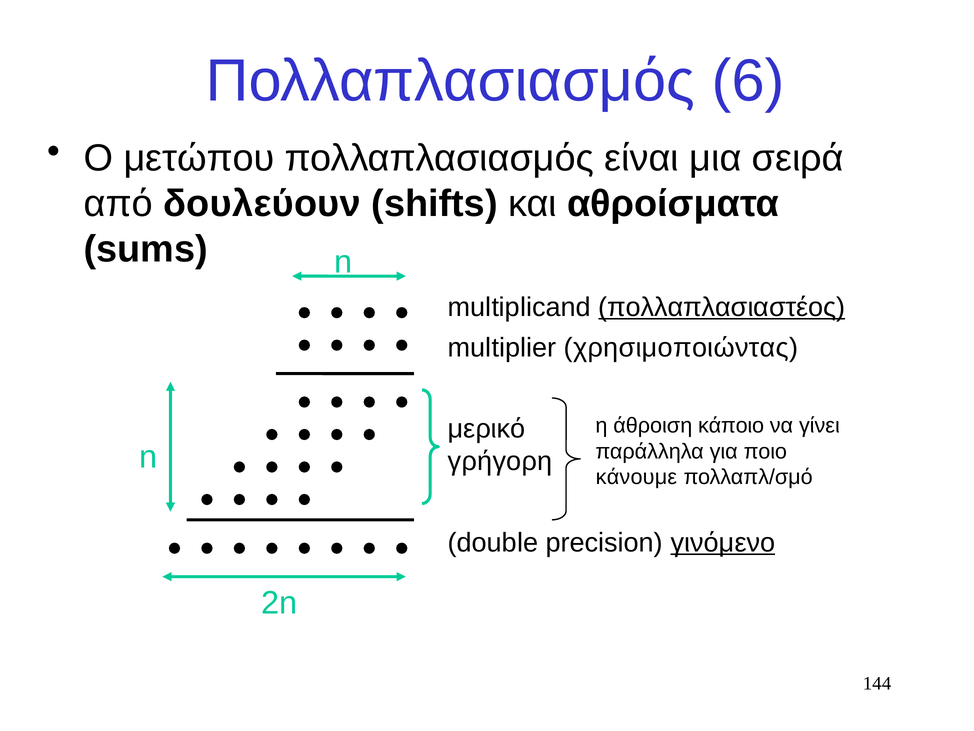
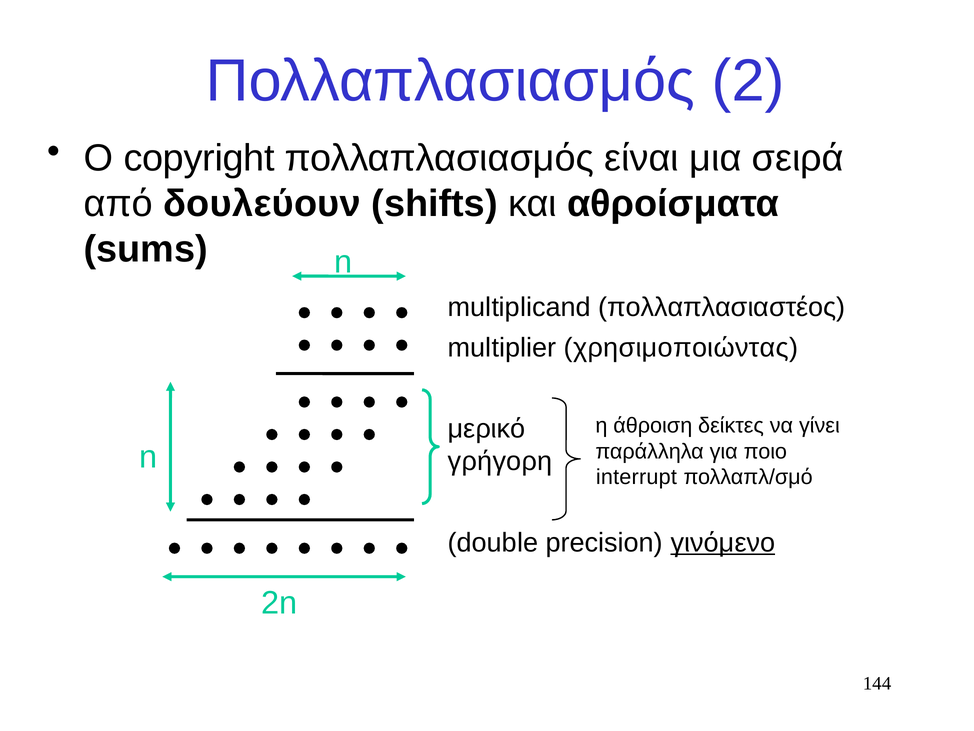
6: 6 -> 2 (748, 81)
μετώπου: μετώπου -> copyright (199, 158)
πολλαπλασιαστέος underline: present -> none (722, 307)
κάποιο: κάποιο -> δείκτες (731, 425)
κάνουμε: κάνουμε -> interrupt (636, 477)
